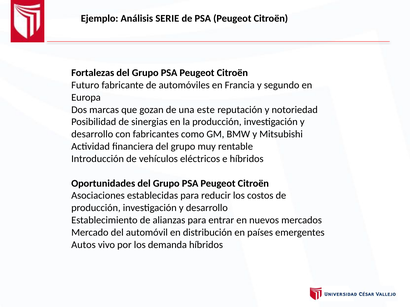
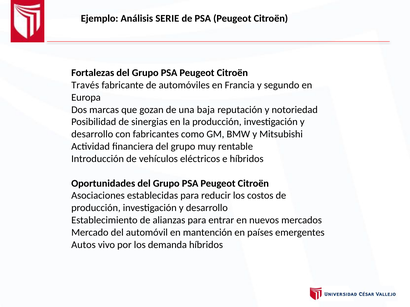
Futuro: Futuro -> Través (85, 85)
este: este -> baja (206, 110)
distribución: distribución -> mantención (208, 233)
